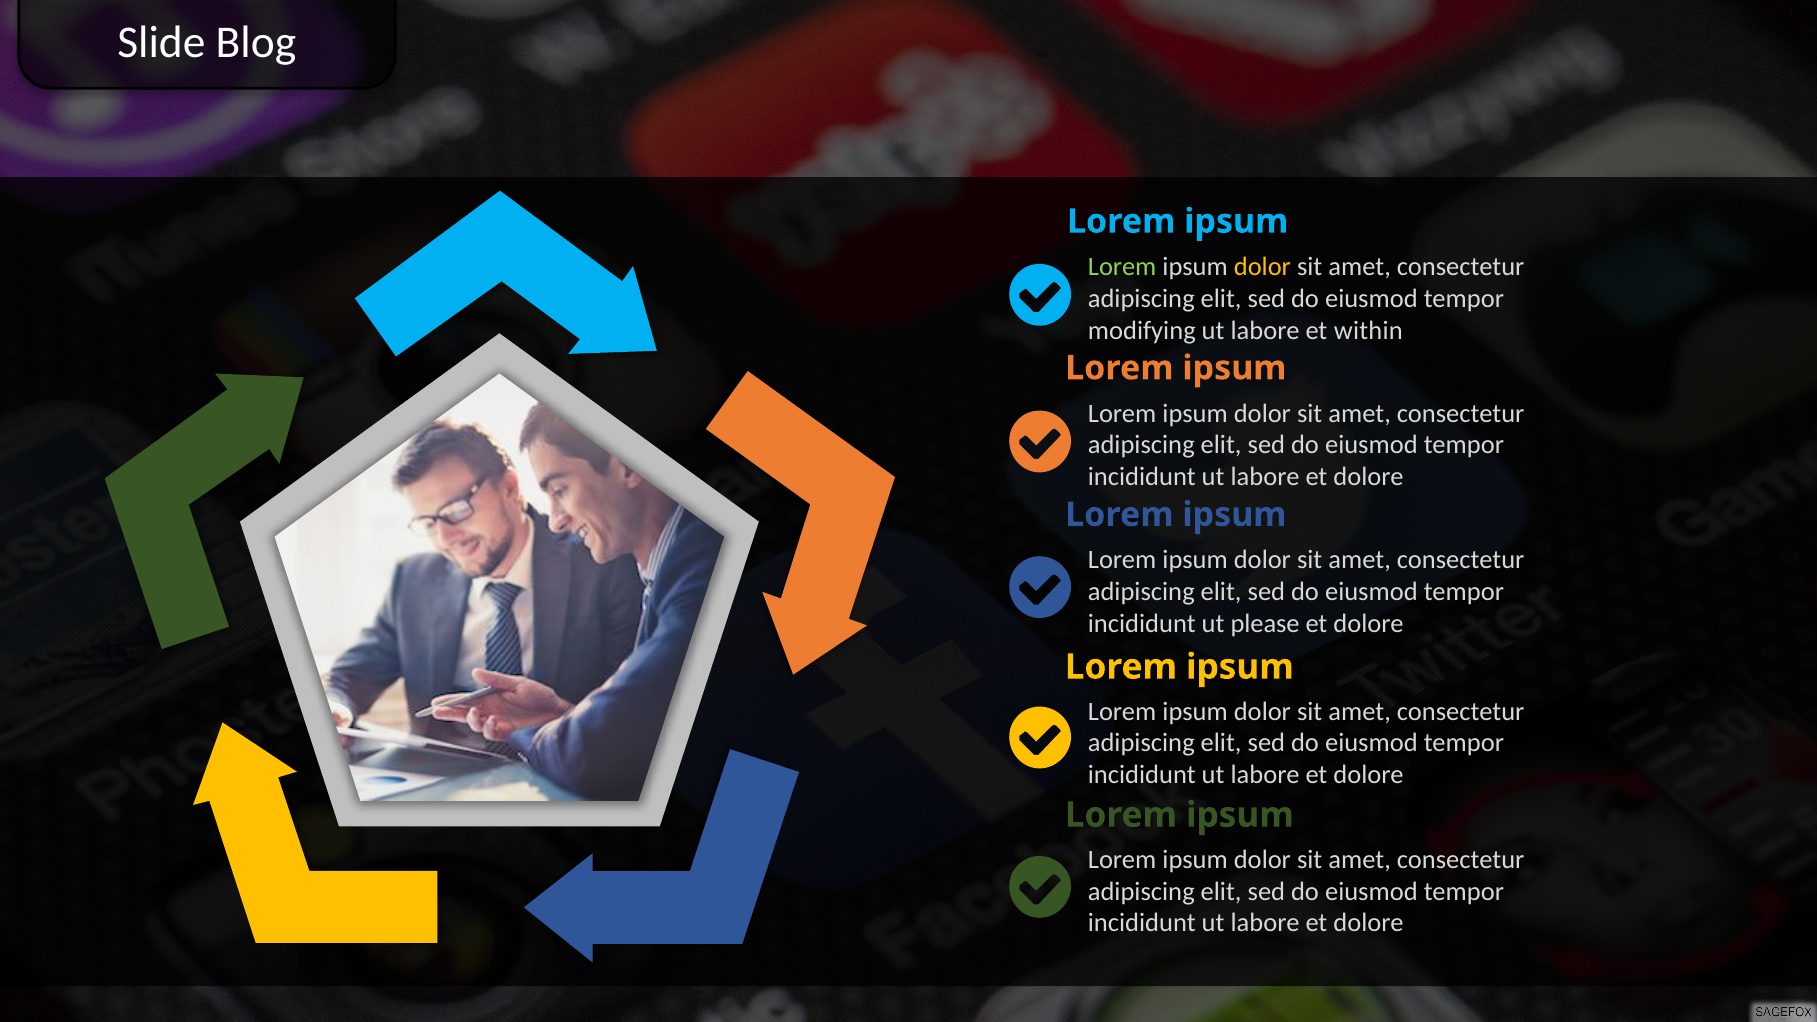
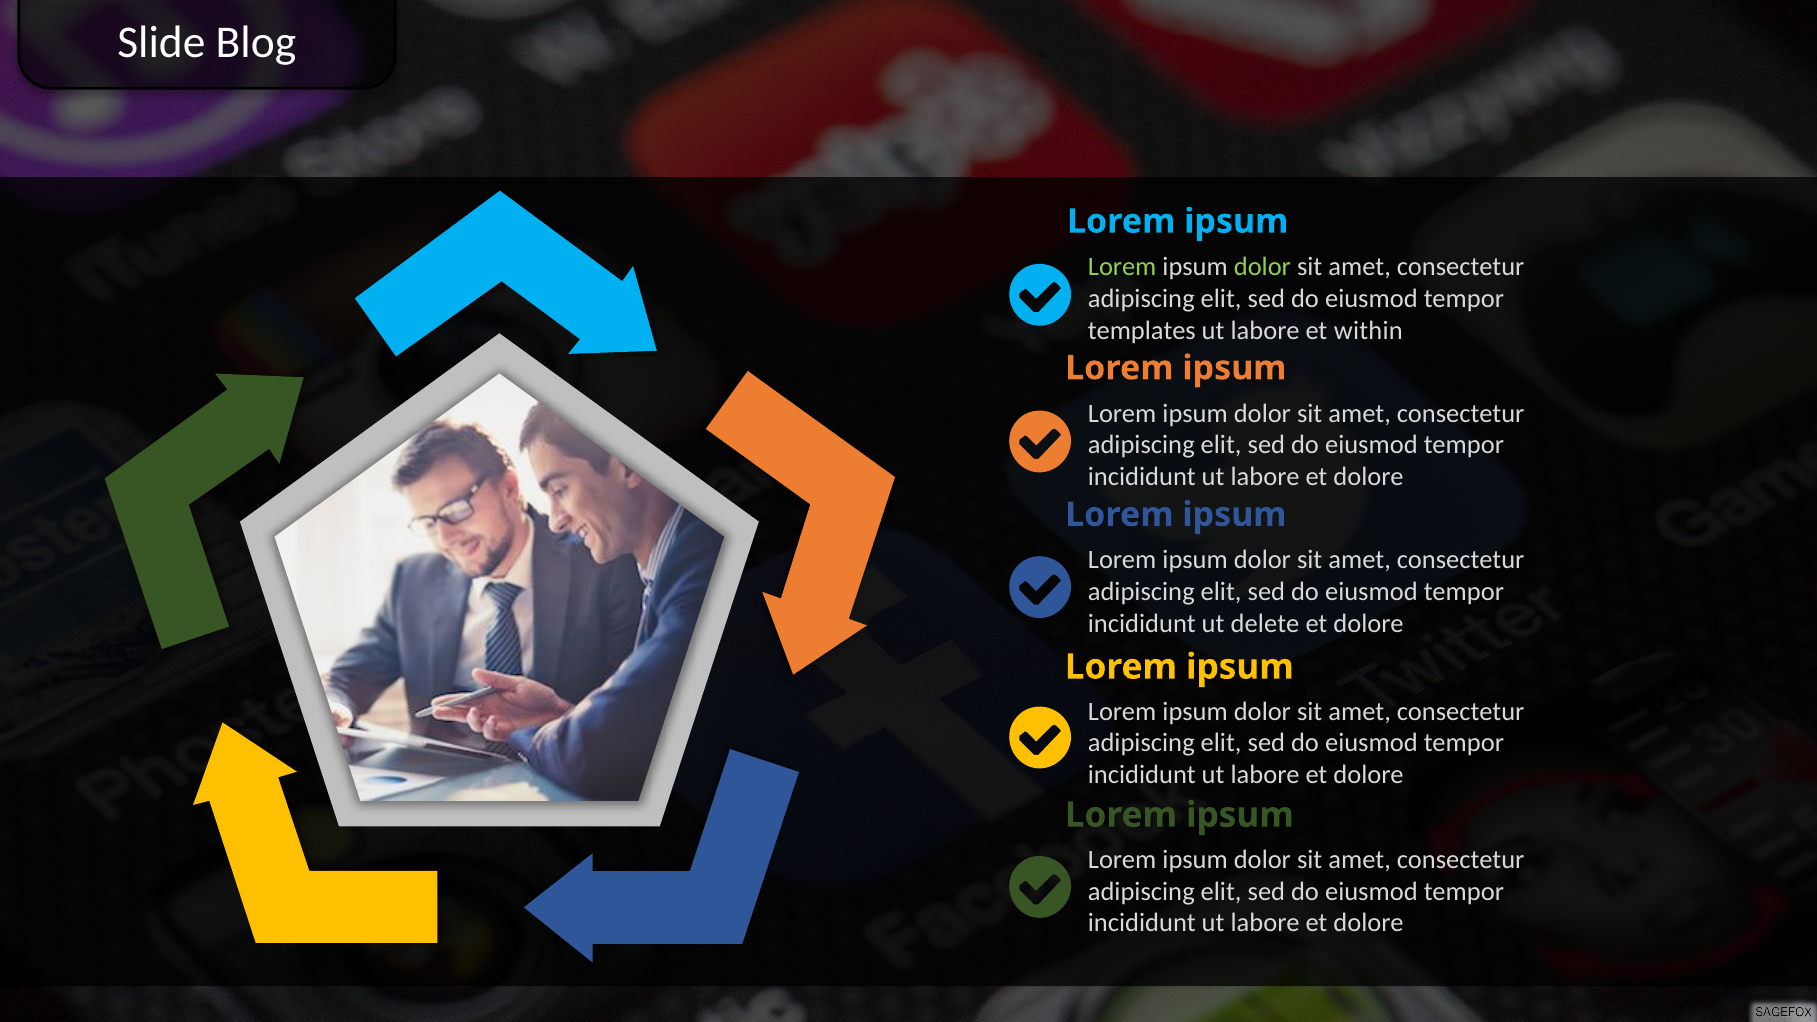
dolor colour: yellow -> light green (1262, 267)
modifying: modifying -> templates (1142, 330)
please: please -> delete (1265, 624)
